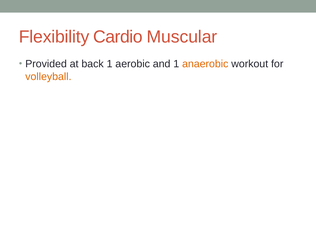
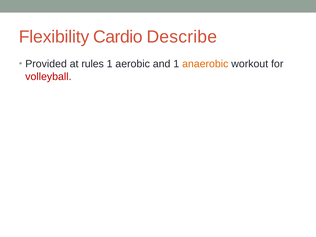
Muscular: Muscular -> Describe (182, 37)
back: back -> rules (93, 64)
volleyball colour: orange -> red (48, 77)
